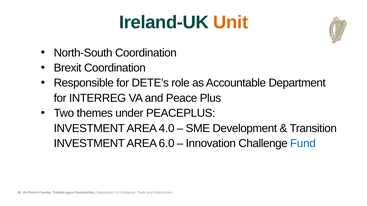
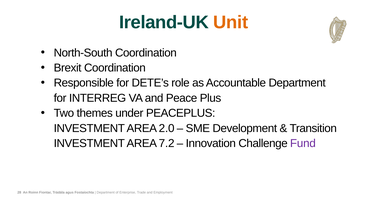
4.0: 4.0 -> 2.0 (167, 129)
6.0: 6.0 -> 7.2 (167, 144)
Fund colour: blue -> purple (303, 144)
